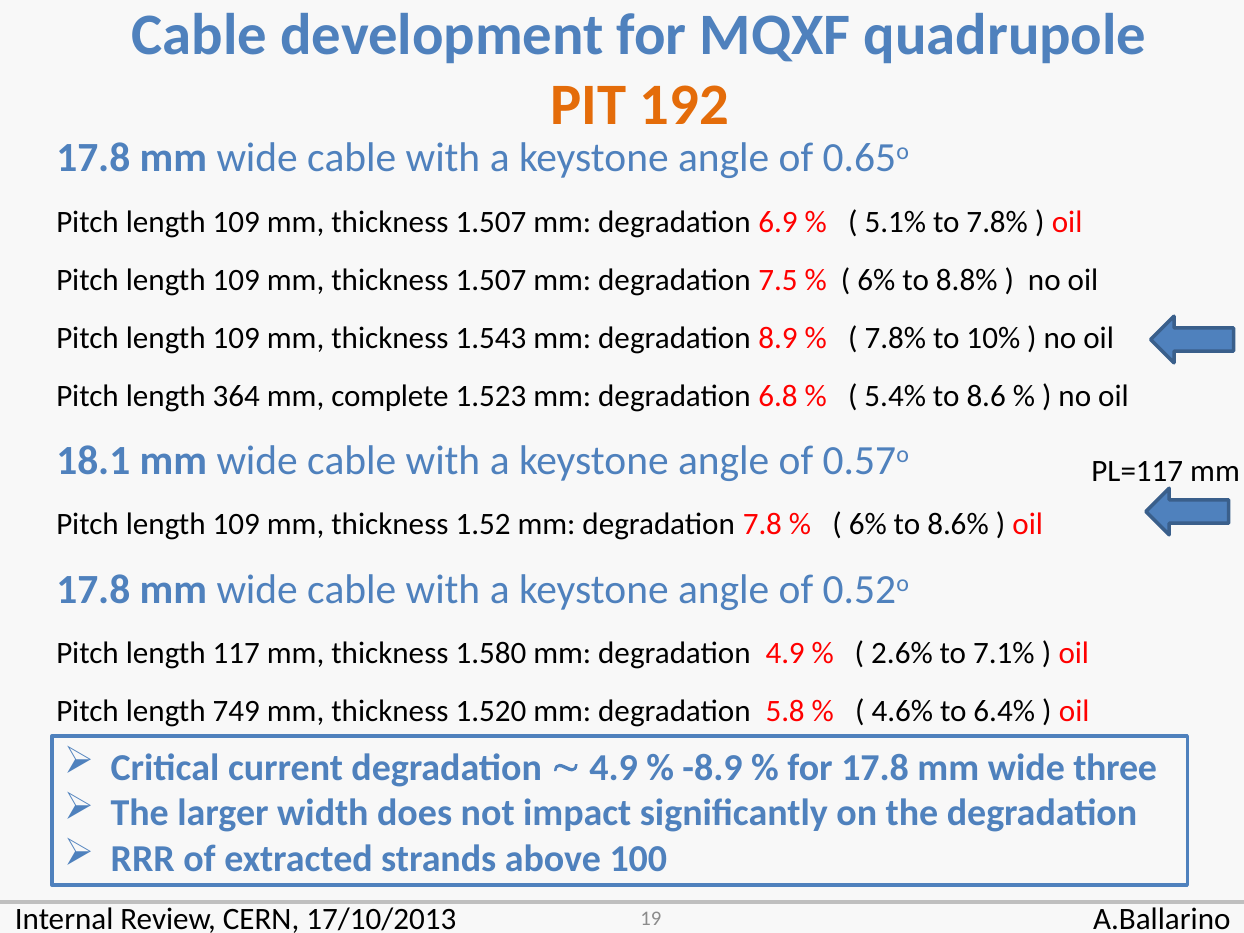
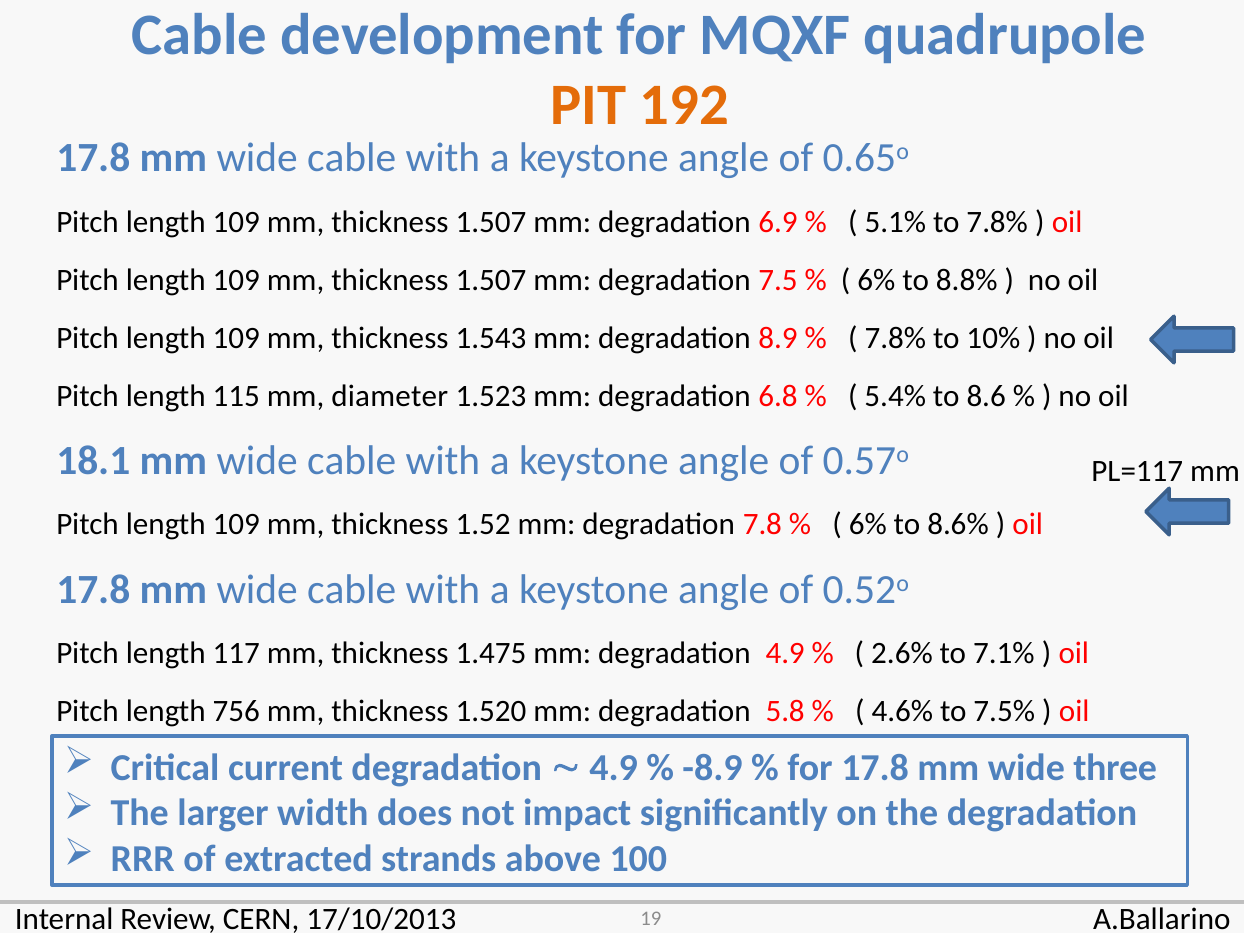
364: 364 -> 115 (236, 396)
complete: complete -> diameter (390, 396)
1.580: 1.580 -> 1.475 (491, 653)
749: 749 -> 756 (236, 711)
6.4%: 6.4% -> 7.5% (1004, 711)
